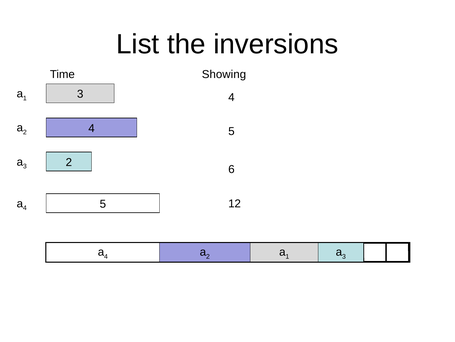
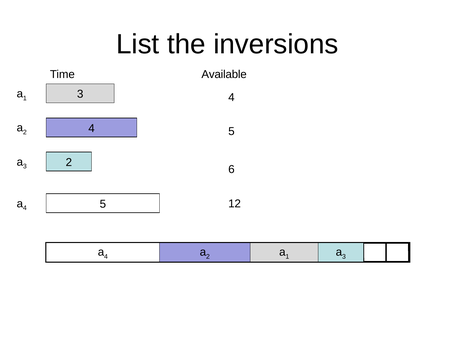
Showing: Showing -> Available (224, 74)
